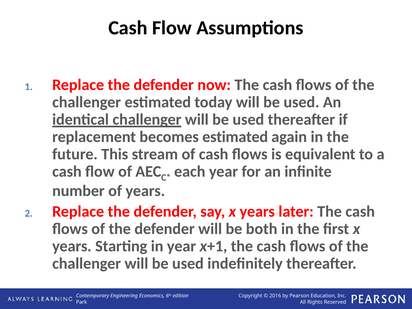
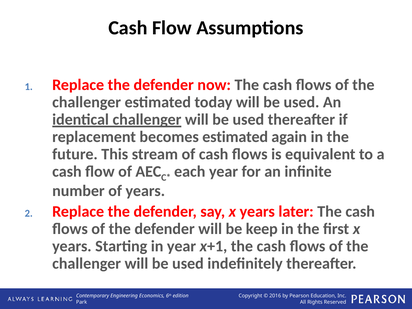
both: both -> keep (262, 229)
